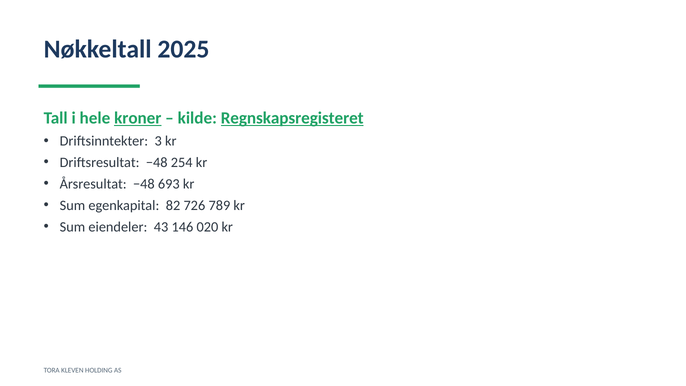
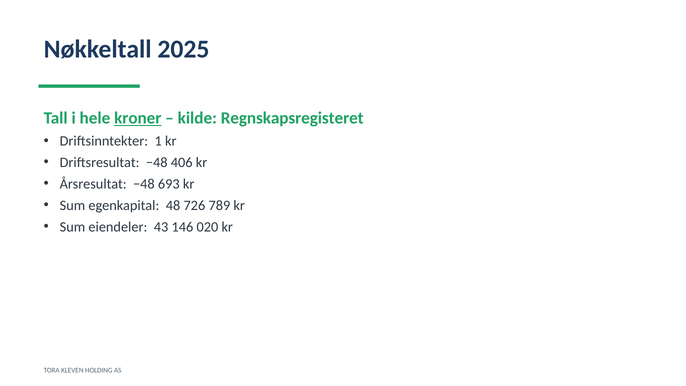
Regnskapsregisteret underline: present -> none (292, 118)
3: 3 -> 1 (158, 141)
254: 254 -> 406 (182, 163)
82: 82 -> 48 (173, 205)
